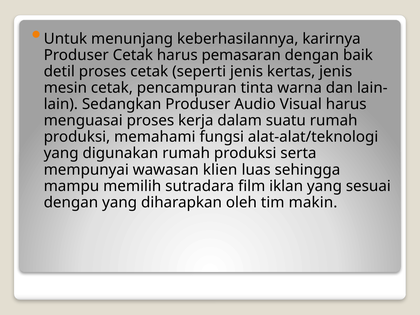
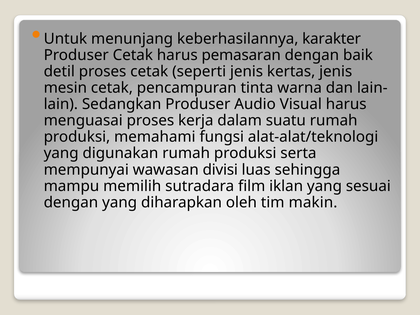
karirnya: karirnya -> karakter (332, 39)
klien: klien -> divisi (220, 170)
